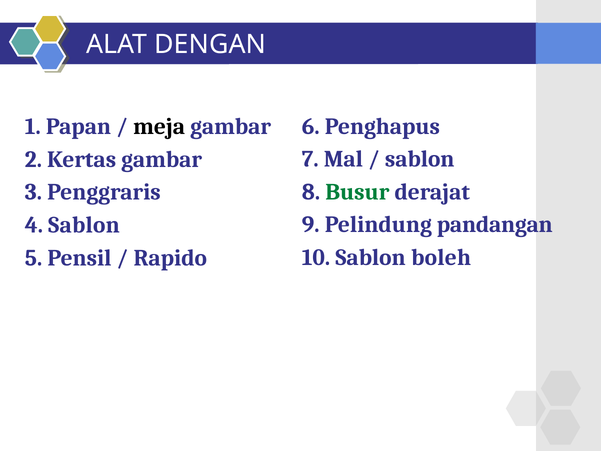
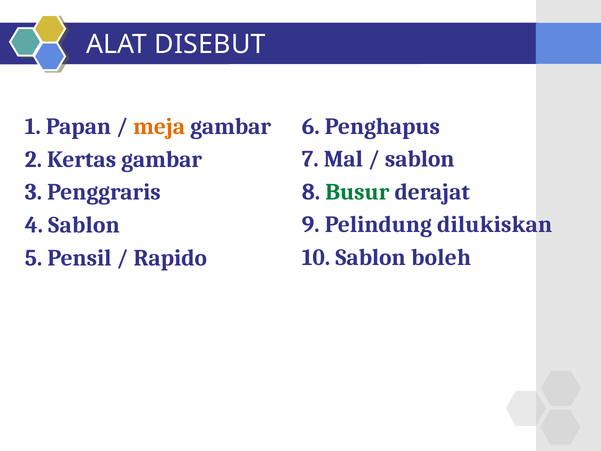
DENGAN: DENGAN -> DISEBUT (210, 44)
meja colour: black -> orange (159, 127)
pandangan: pandangan -> dilukiskan (495, 225)
